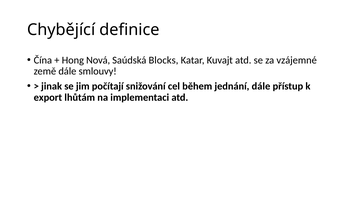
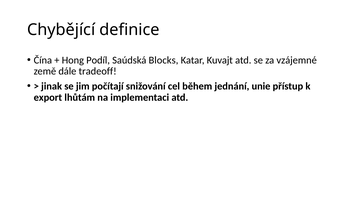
Nová: Nová -> Podíl (98, 60)
smlouvy: smlouvy -> tradeoff (98, 71)
jednání dále: dále -> unie (261, 86)
